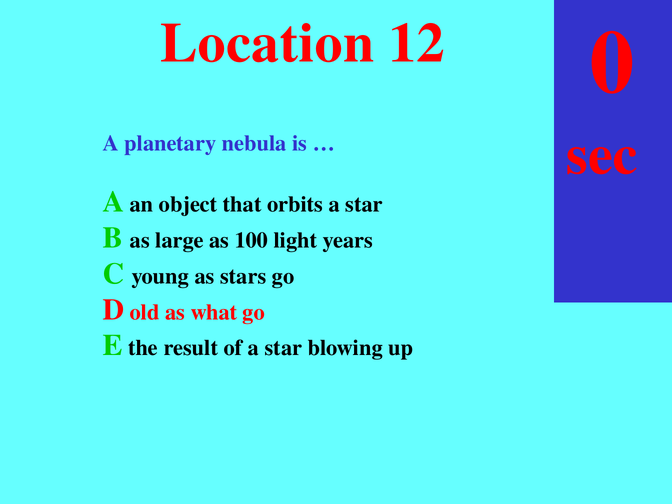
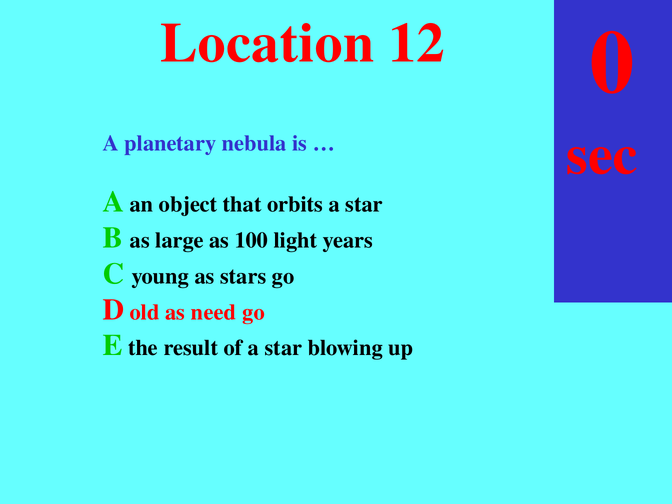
what: what -> need (214, 312)
